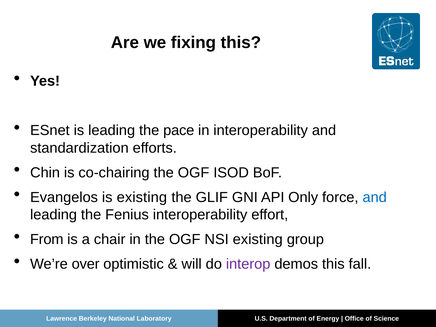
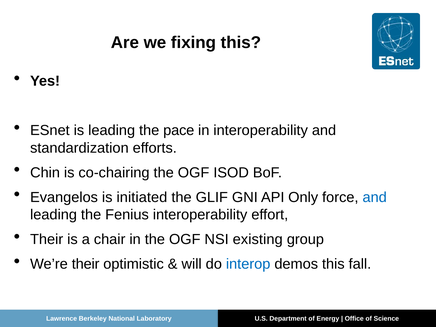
is existing: existing -> initiated (142, 197)
From: From -> Their (47, 239)
We’re over: over -> their (86, 264)
interop colour: purple -> blue (248, 264)
